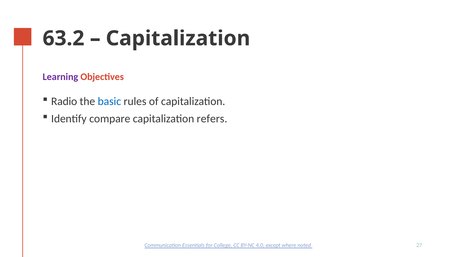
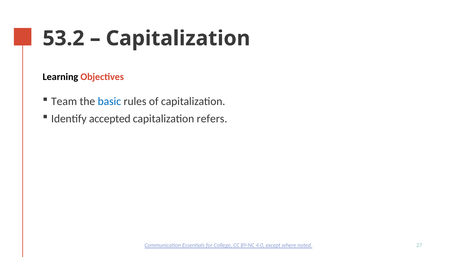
63.2: 63.2 -> 53.2 (63, 38)
Learning colour: purple -> black (60, 77)
Radio: Radio -> Team (64, 102)
compare: compare -> accepted (110, 119)
